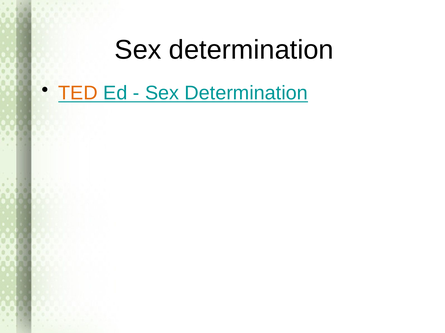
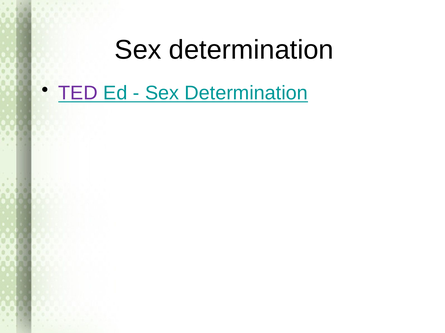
TED colour: orange -> purple (78, 93)
